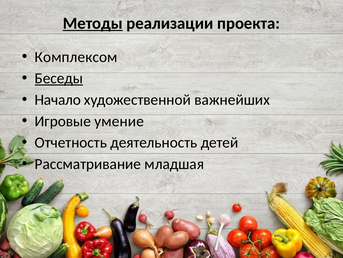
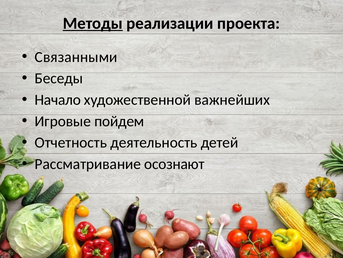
Комплексом: Комплексом -> Связанными (76, 57)
Беседы underline: present -> none (59, 78)
умение: умение -> пойдем (119, 121)
младшая: младшая -> осознают (174, 164)
